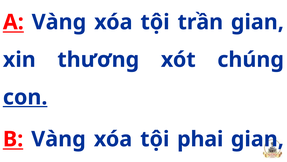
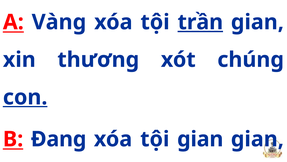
trần underline: none -> present (200, 22)
B Vàng: Vàng -> Đang (59, 139)
tội phai: phai -> gian (200, 139)
